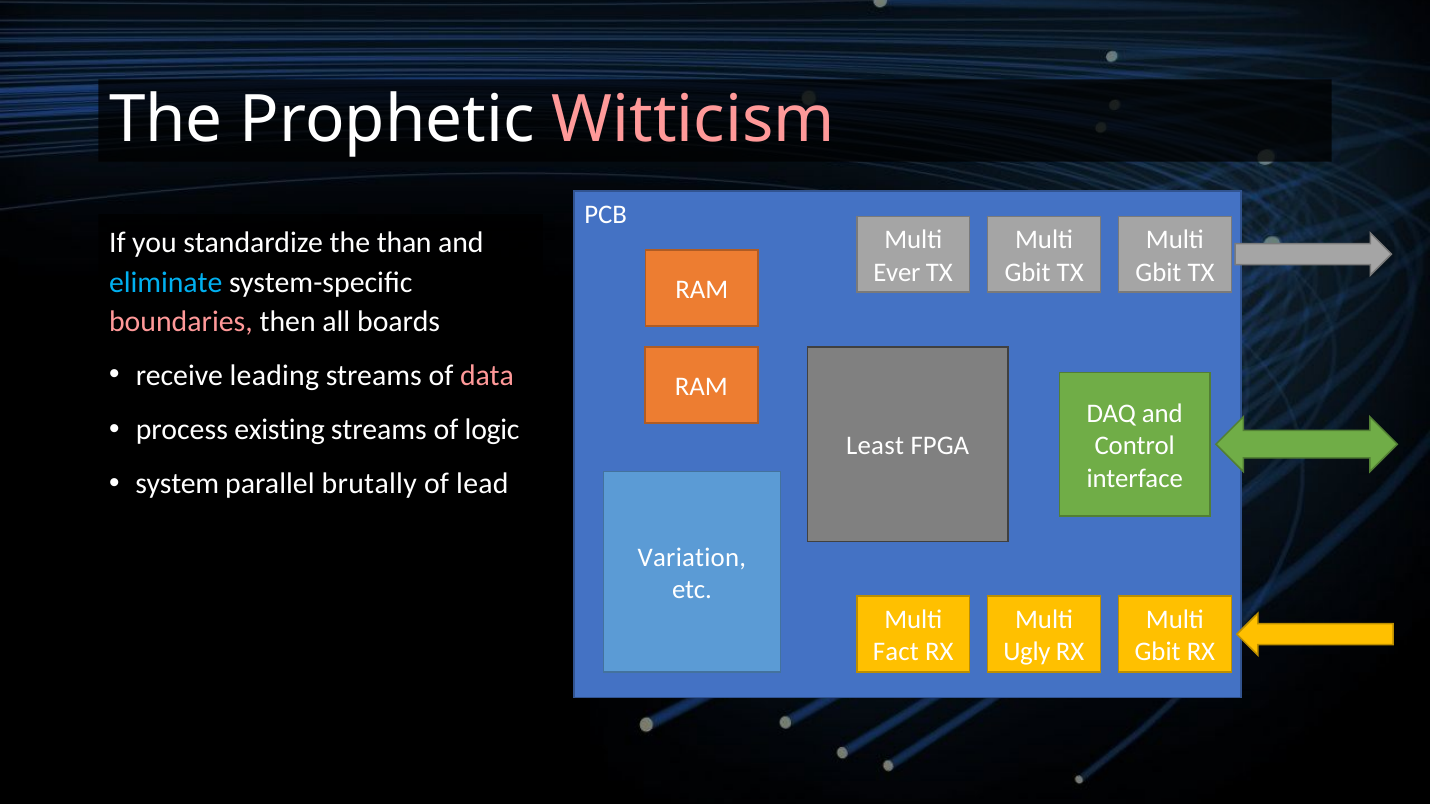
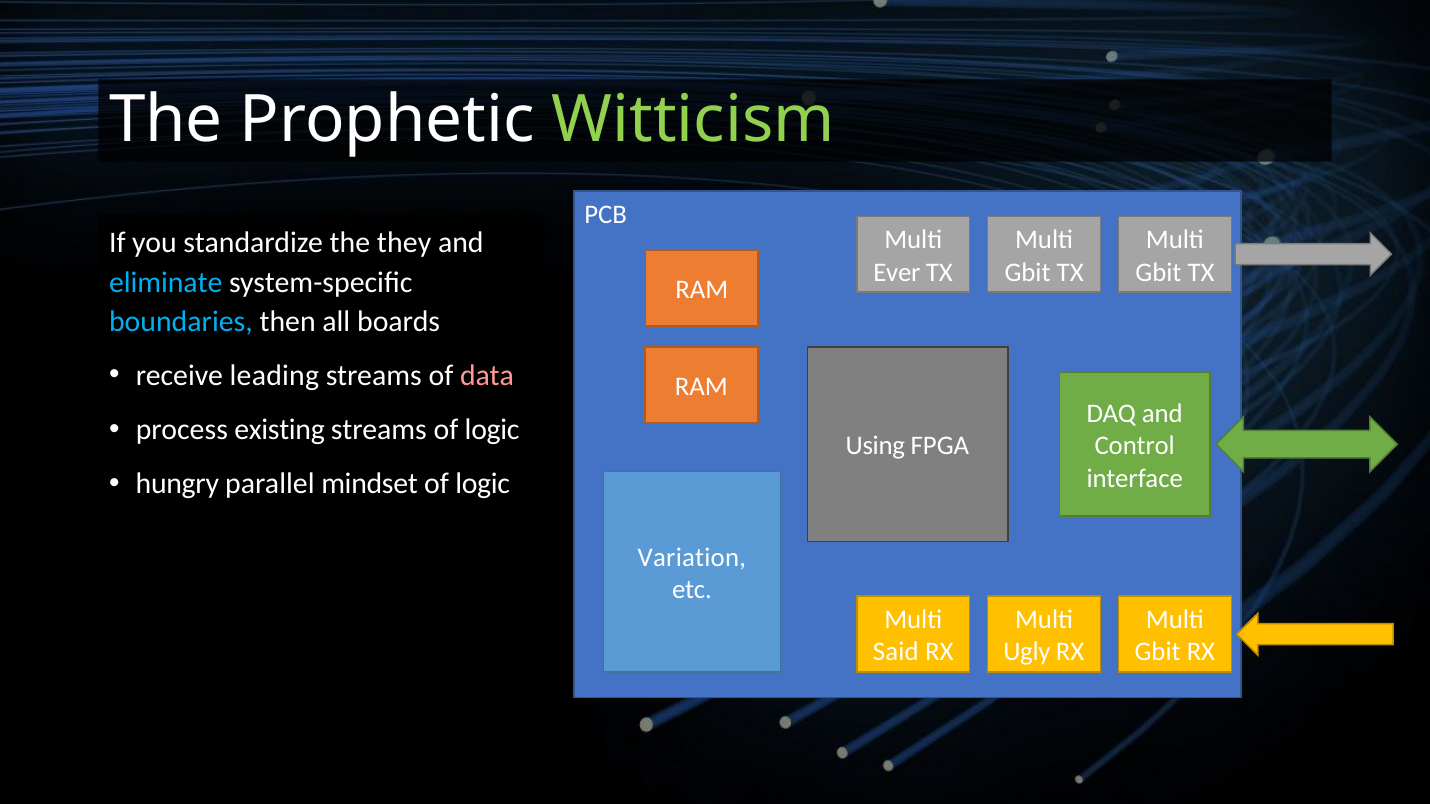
Witticism colour: pink -> light green (693, 120)
than: than -> they (404, 243)
boundaries colour: pink -> light blue (181, 322)
Least: Least -> Using (875, 446)
system: system -> hungry (177, 484)
brutally: brutally -> mindset (370, 484)
lead: lead -> logic (483, 484)
Fact: Fact -> Said (896, 652)
